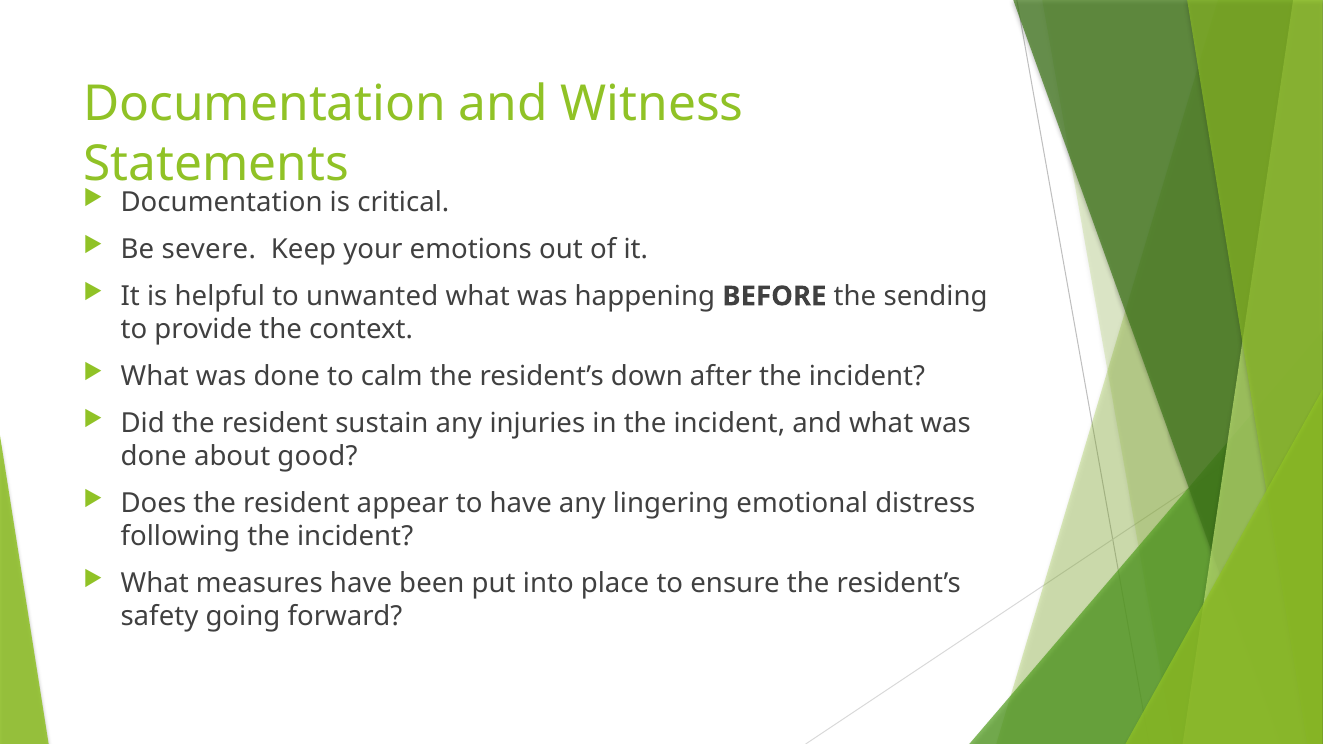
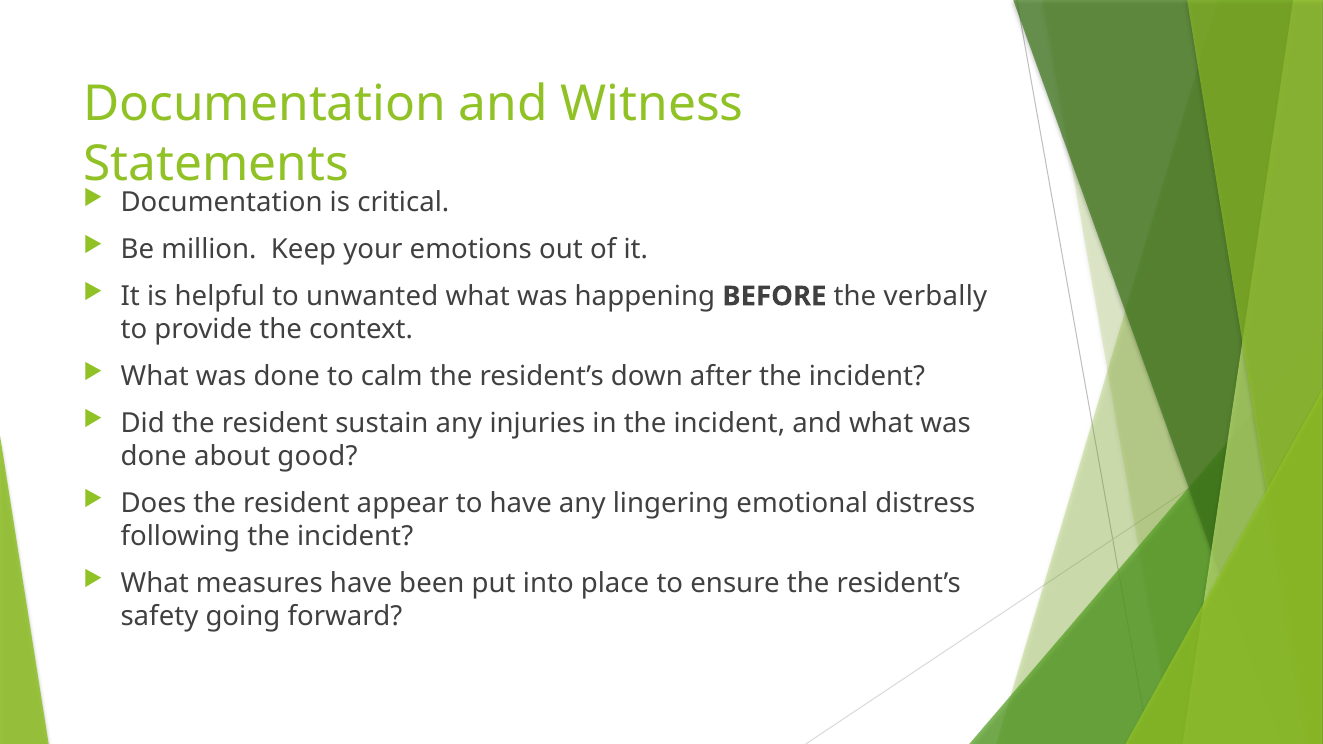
severe: severe -> million (209, 249)
sending: sending -> verbally (935, 296)
